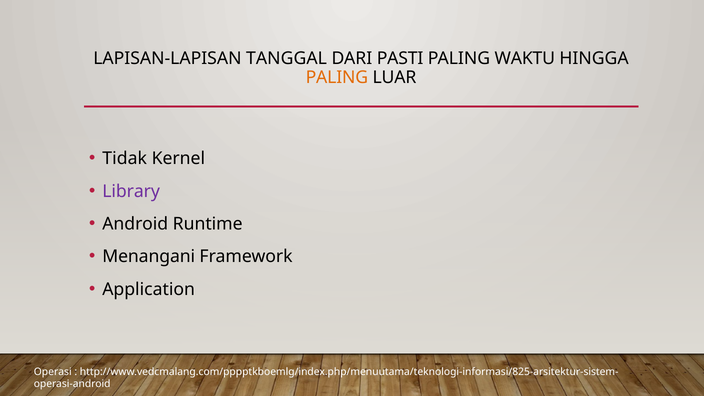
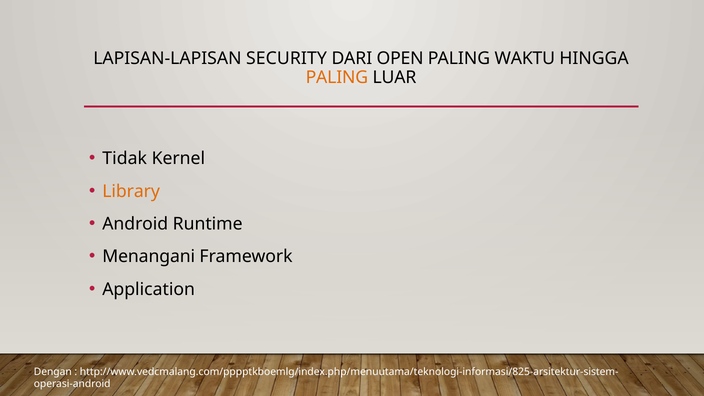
TANGGAL: TANGGAL -> SECURITY (287, 59)
PASTI: PASTI -> OPEN (400, 59)
Library colour: purple -> orange (131, 191)
Operasi: Operasi -> Dengan (53, 372)
